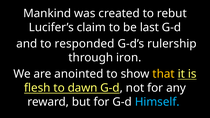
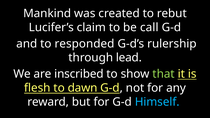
last: last -> call (149, 27)
iron: iron -> lead (129, 58)
anointed: anointed -> inscribed (79, 74)
that colour: yellow -> light green (164, 74)
